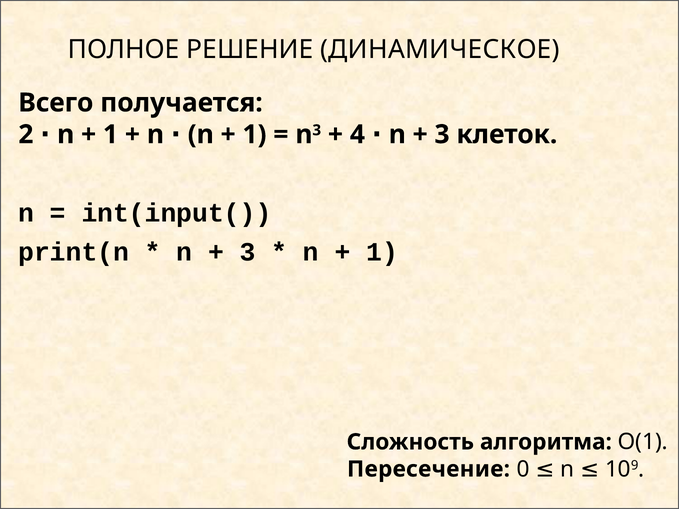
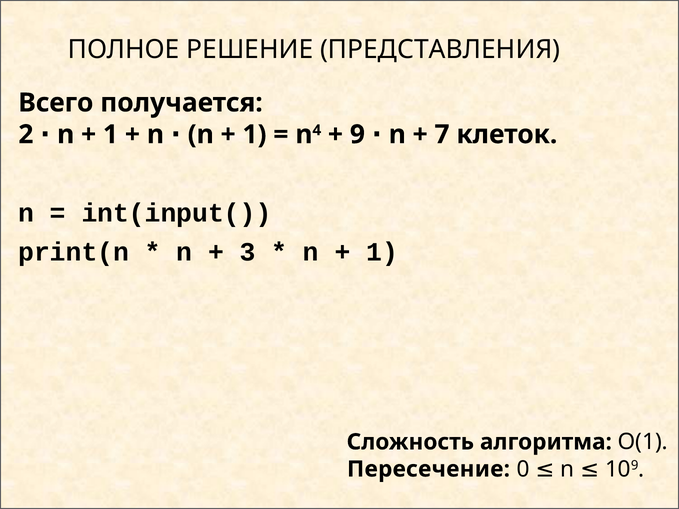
ДИНАМИЧЕСКОЕ: ДИНАМИЧЕСКОЕ -> ПРЕДСТАВЛЕНИЯ (440, 49)
n 3: 3 -> 4 (317, 130)
4: 4 -> 9 (357, 135)
3: 3 -> 7 (442, 135)
